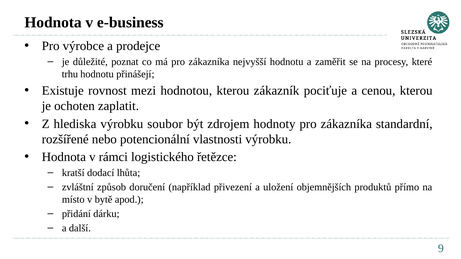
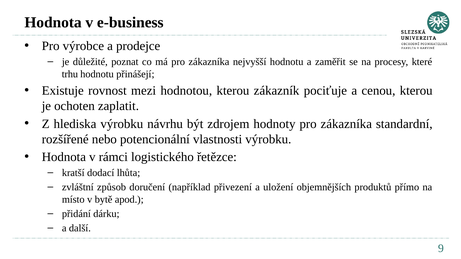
soubor: soubor -> návrhu (165, 124)
